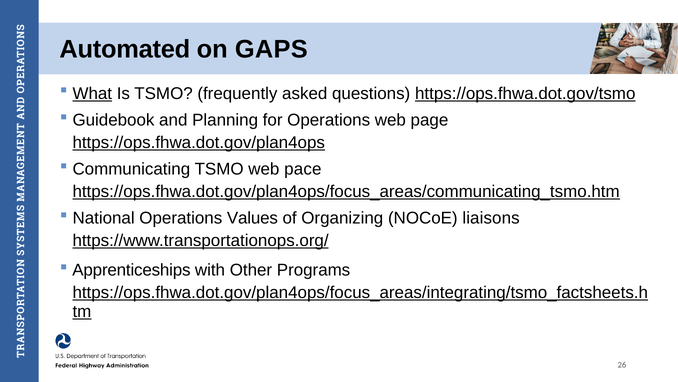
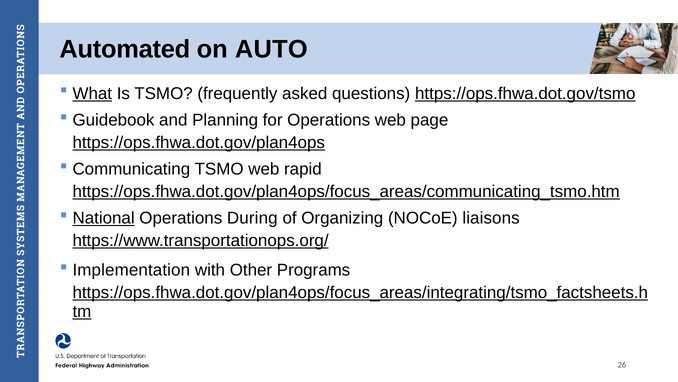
GAPS: GAPS -> AUTO (271, 49)
pace: pace -> rapid (303, 169)
National underline: none -> present (104, 218)
Values: Values -> During (252, 218)
Apprenticeships: Apprenticeships -> Implementation (131, 270)
